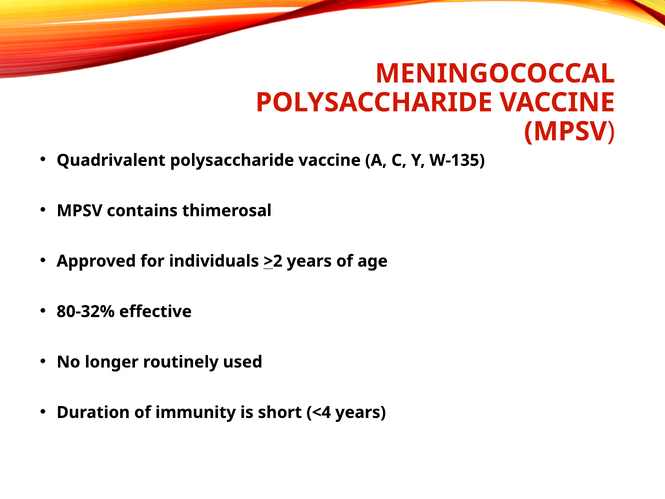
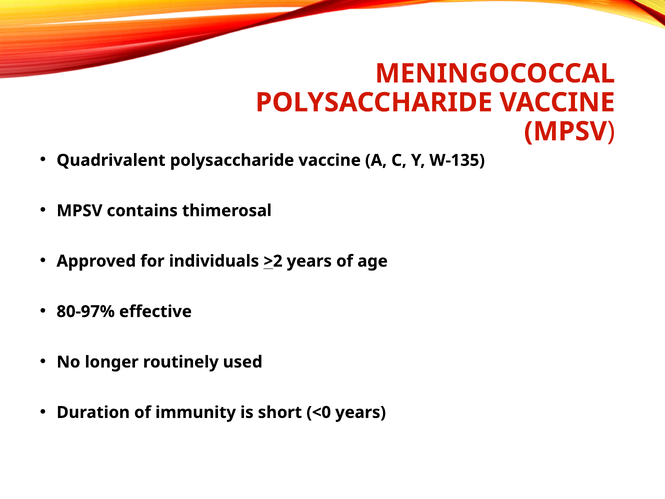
80-32%: 80-32% -> 80-97% (86, 311)
<4: <4 -> <0 (319, 412)
